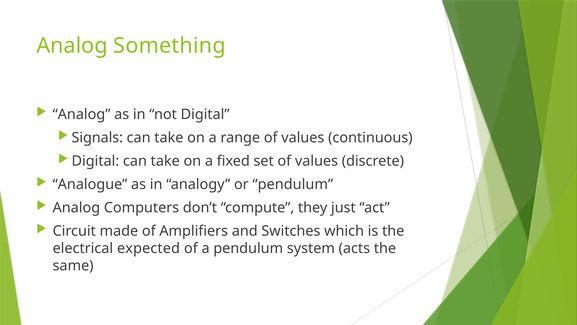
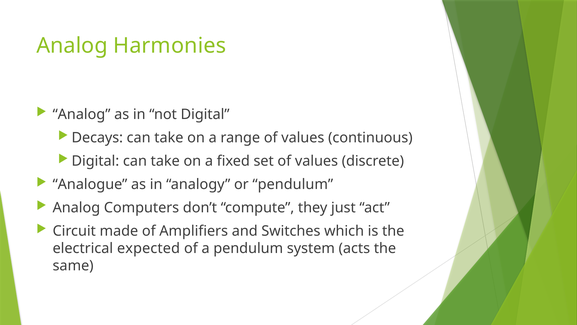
Something: Something -> Harmonies (170, 46)
Signals: Signals -> Decays (97, 137)
